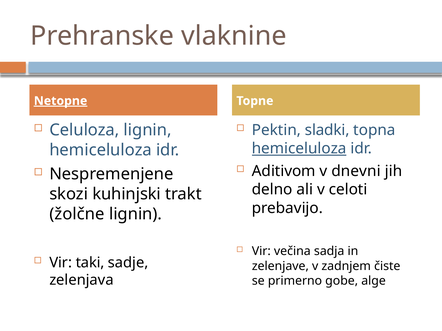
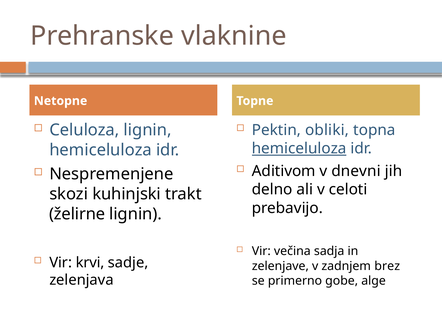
Netopne underline: present -> none (61, 101)
sladki: sladki -> obliki (327, 130)
žolčne: žolčne -> želirne (77, 214)
taki: taki -> krvi (90, 263)
čiste: čiste -> brez (387, 266)
